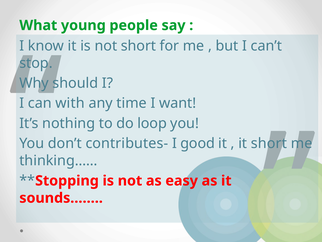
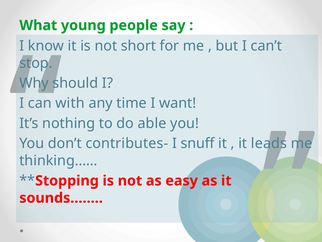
loop: loop -> able (152, 123)
good: good -> snuff (198, 143)
it short: short -> leads (269, 143)
